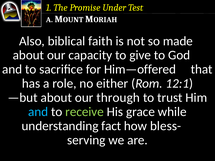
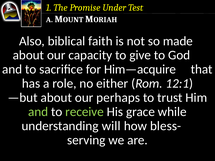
Him—offered: Him—offered -> Him—acquire (140, 69)
through: through -> perhaps (118, 98)
and colour: light blue -> light green (38, 112)
fact: fact -> will (111, 126)
